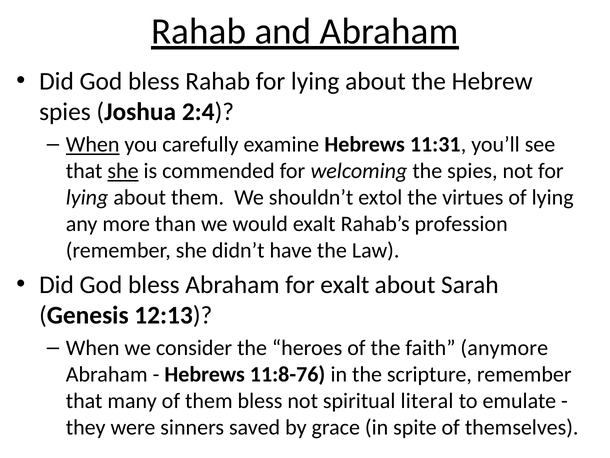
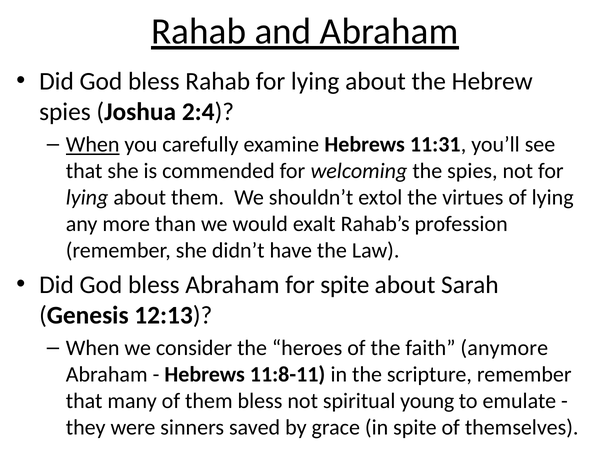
she underline: present -> none (123, 171)
for exalt: exalt -> spite (345, 284)
11:8-76: 11:8-76 -> 11:8-11 (288, 374)
literal: literal -> young (427, 401)
